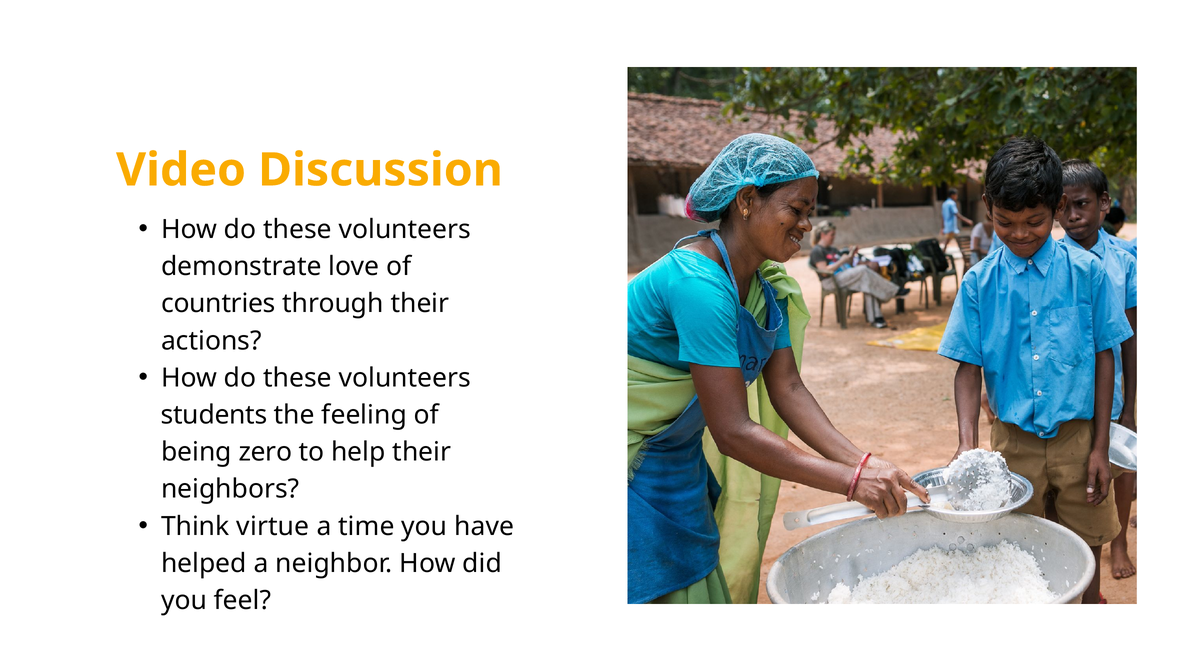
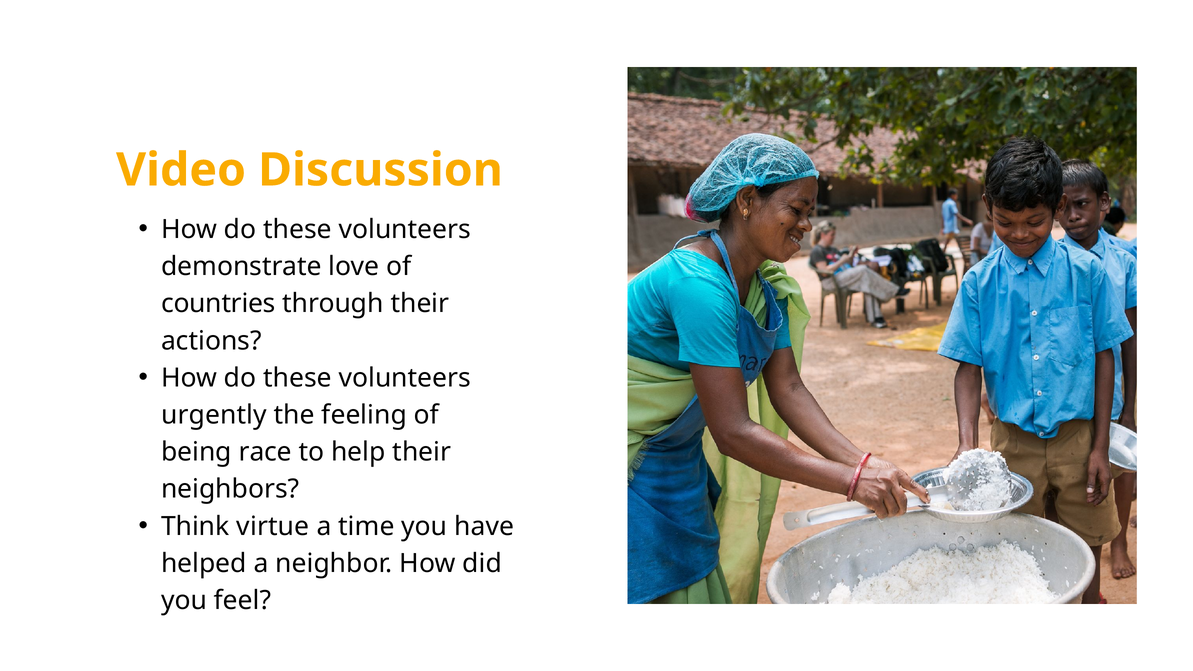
students: students -> urgently (214, 415)
zero: zero -> race (265, 452)
